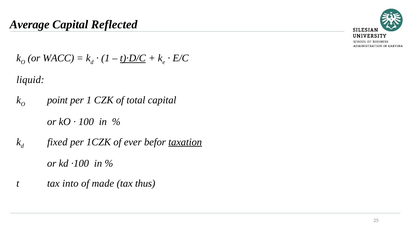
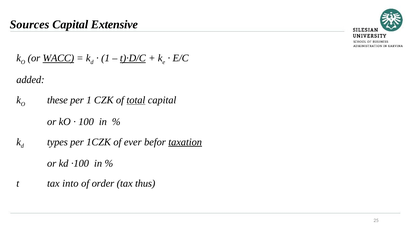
Average: Average -> Sources (29, 24)
Reflected: Reflected -> Extensive (114, 24)
WACC underline: none -> present (58, 58)
liquid: liquid -> added (30, 80)
point: point -> these (57, 100)
total underline: none -> present (136, 100)
fixed: fixed -> types (57, 142)
made: made -> order (103, 183)
